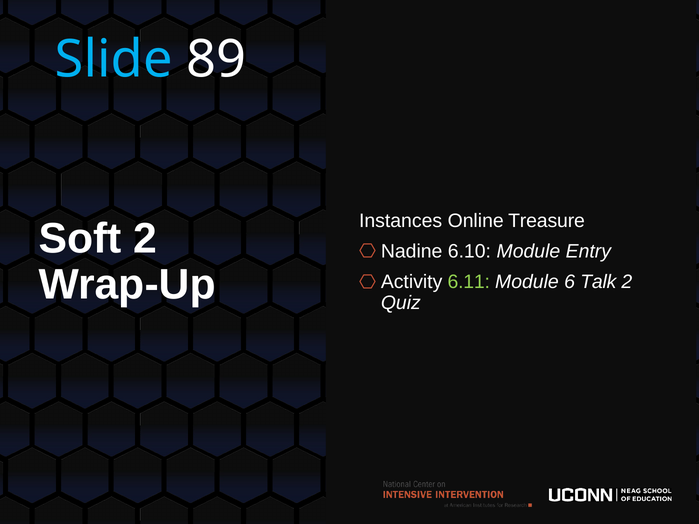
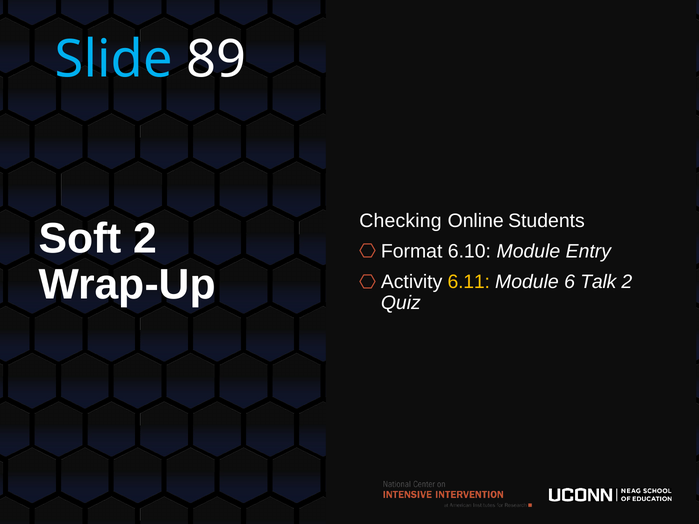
Instances: Instances -> Checking (401, 221)
Treasure: Treasure -> Students (546, 221)
Nadine: Nadine -> Format (412, 252)
6.11 colour: light green -> yellow (469, 282)
